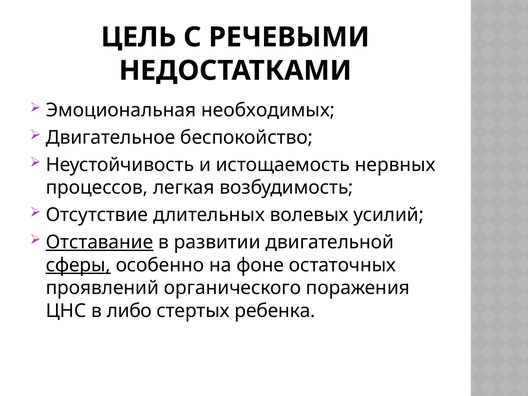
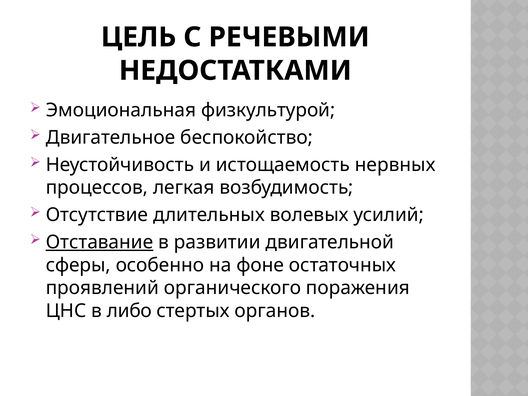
необходимых: необходимых -> физкультурой (268, 110)
сферы underline: present -> none (78, 265)
ребенка: ребенка -> органов (275, 311)
